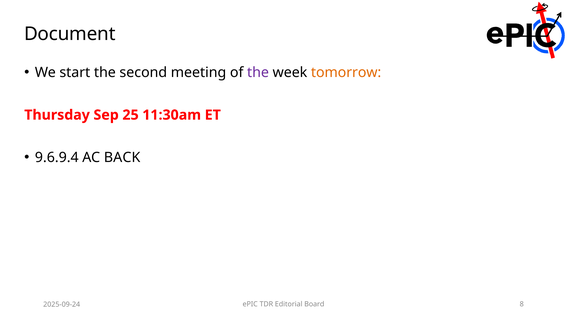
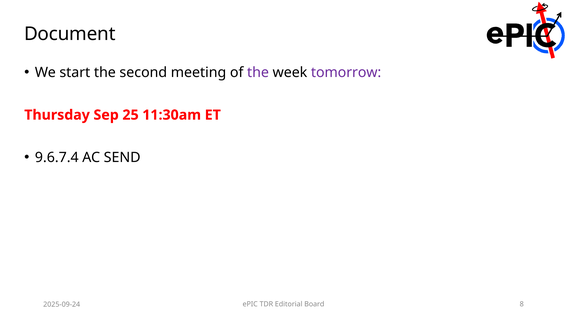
tomorrow colour: orange -> purple (346, 73)
9.6.9.4: 9.6.9.4 -> 9.6.7.4 (57, 157)
BACK: BACK -> SEND (122, 157)
